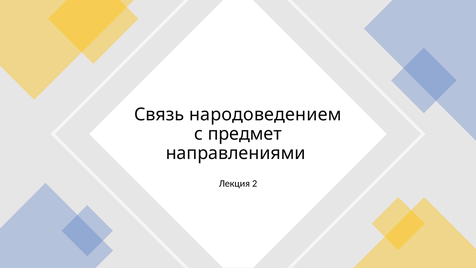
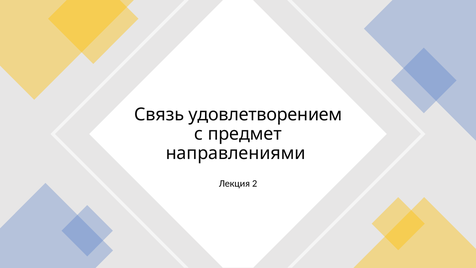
народоведением: народоведением -> удовлетворением (265, 114)
